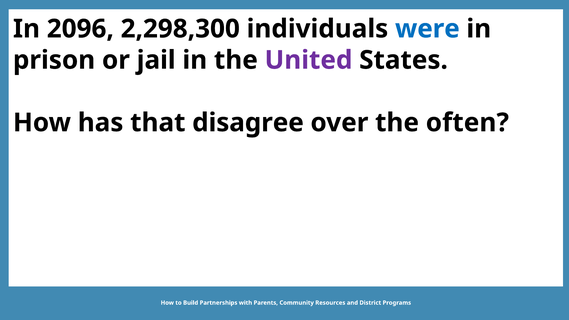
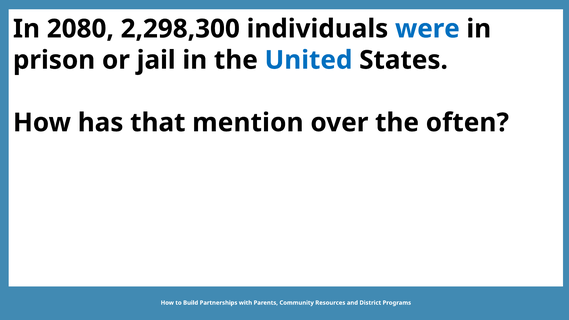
2096: 2096 -> 2080 (80, 29)
United colour: purple -> blue (308, 60)
disagree: disagree -> mention (248, 123)
